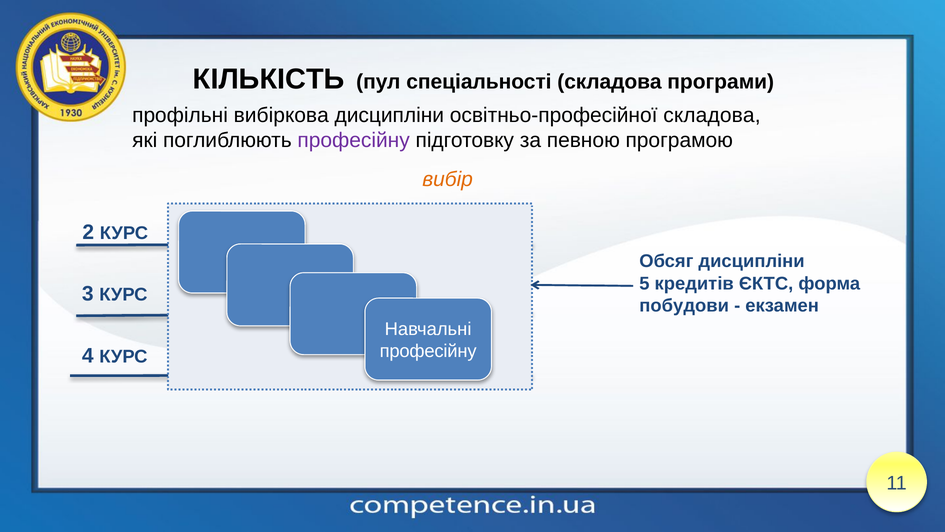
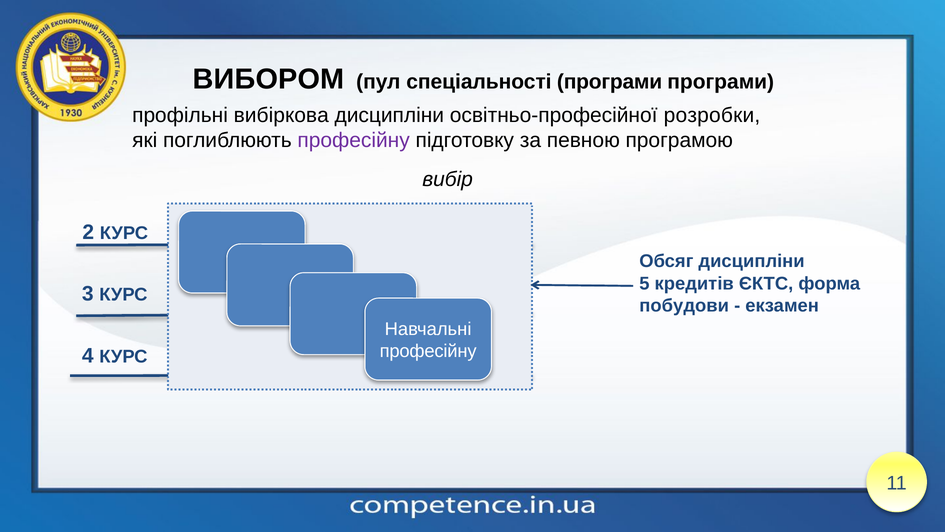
КІЛЬКІСТЬ: КІЛЬКІСТЬ -> ВИБОРОМ (269, 79)
спеціальності складова: складова -> програми (610, 82)
освітньо-професійної складова: складова -> розробки (712, 115)
вибір colour: orange -> black (448, 179)
